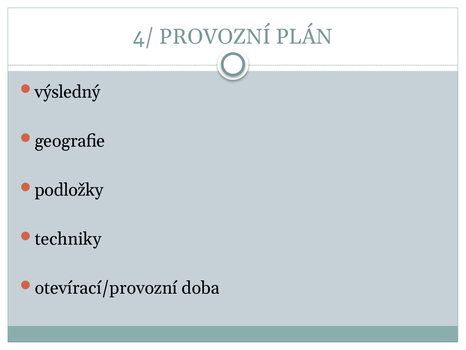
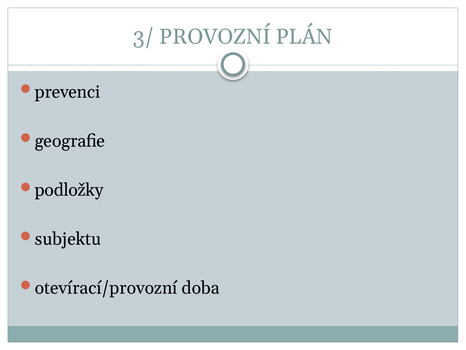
4/: 4/ -> 3/ (144, 37)
výsledný: výsledný -> prevenci (67, 92)
techniky: techniky -> subjektu (68, 239)
